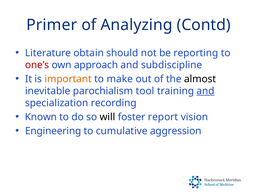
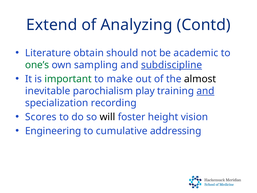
Primer: Primer -> Extend (52, 25)
reporting: reporting -> academic (196, 53)
one’s colour: red -> green (37, 65)
approach: approach -> sampling (96, 65)
subdiscipline underline: none -> present (172, 65)
important colour: orange -> green (68, 79)
tool: tool -> play (145, 91)
Known: Known -> Scores (41, 117)
report: report -> height (163, 117)
aggression: aggression -> addressing (176, 131)
